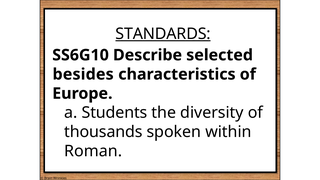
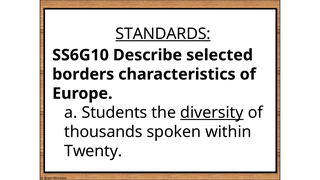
besides: besides -> borders (83, 74)
diversity underline: none -> present (212, 113)
Roman: Roman -> Twenty (93, 151)
